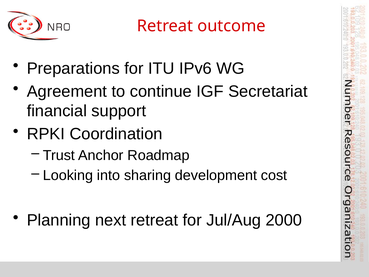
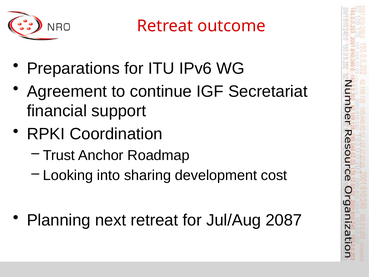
2000: 2000 -> 2087 (284, 220)
